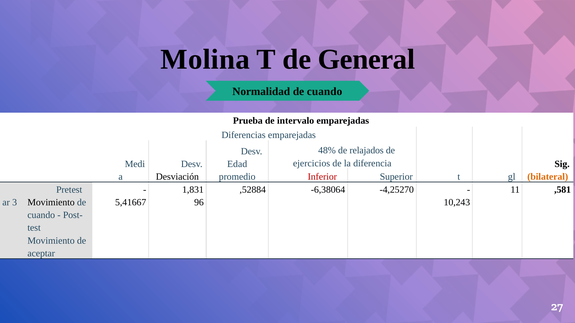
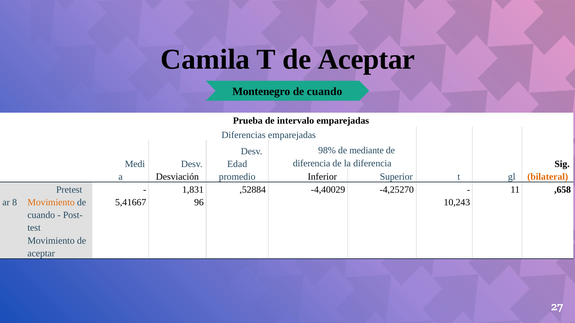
Molina: Molina -> Camila (205, 59)
T de General: General -> Aceptar (366, 59)
Normalidad: Normalidad -> Montenegro (261, 92)
48%: 48% -> 98% (327, 151)
relajados: relajados -> mediante (367, 151)
ejercicios: ejercicios -> diferencia (312, 163)
Inferior colour: red -> black (322, 177)
-6,38064: -6,38064 -> -4,40029 (328, 190)
,581: ,581 -> ,658 (563, 190)
3: 3 -> 8 (15, 203)
Movimiento colour: black -> orange (51, 203)
